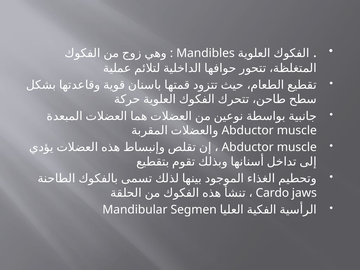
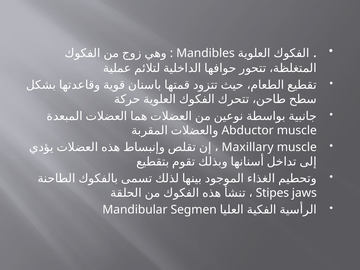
Abductor: Abductor -> Maxillary (248, 147)
Cardo: Cardo -> Stipes (272, 193)
